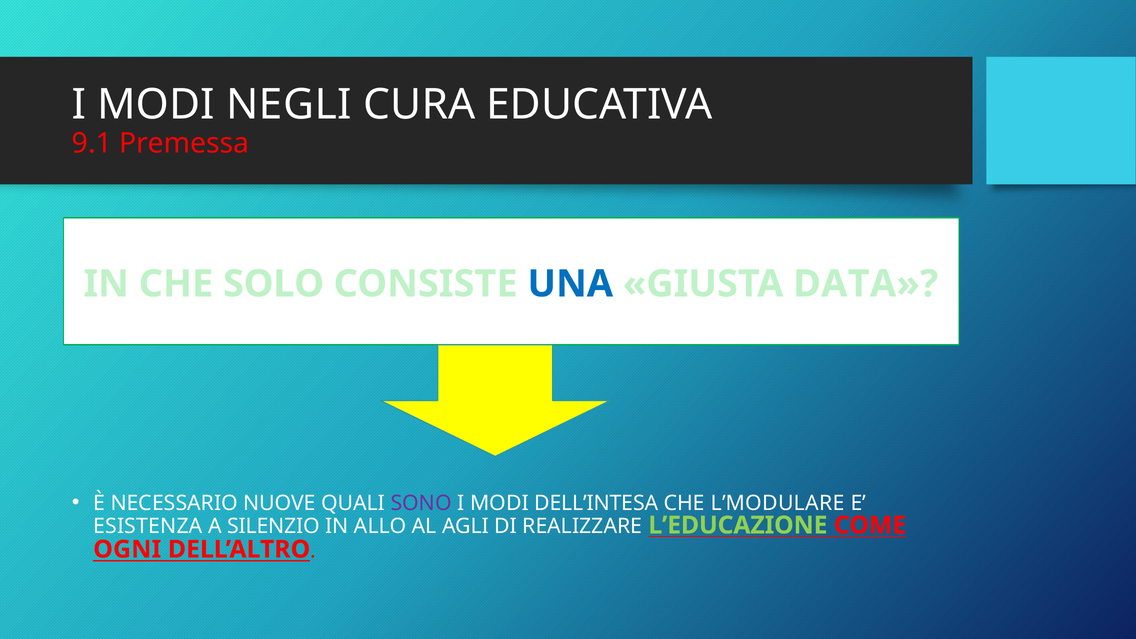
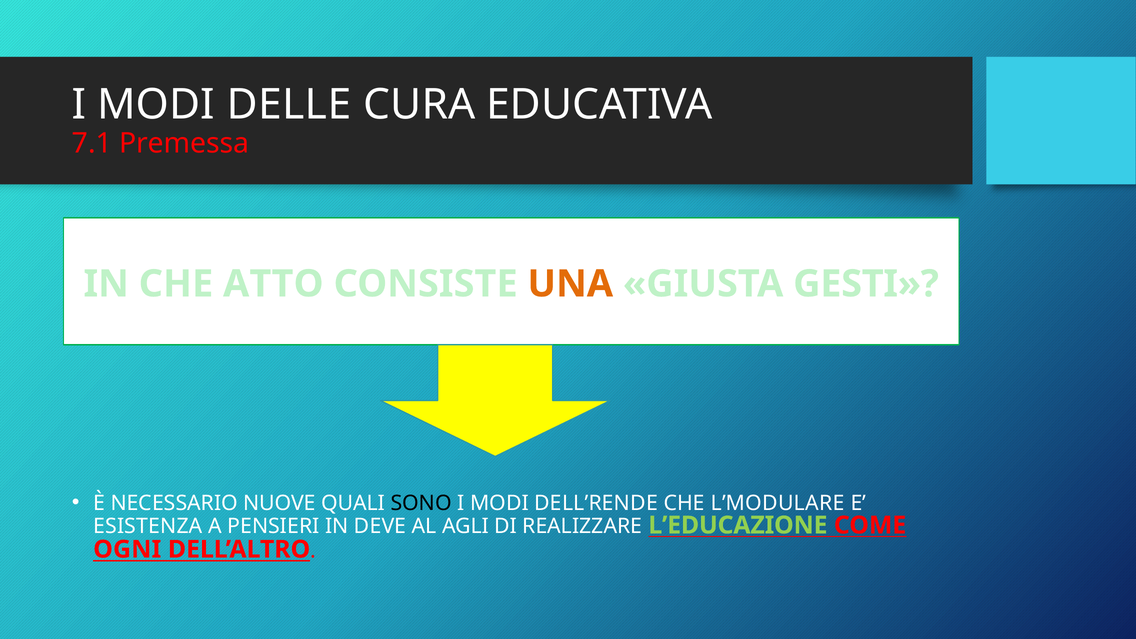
NEGLI: NEGLI -> DELLE (289, 105)
9.1: 9.1 -> 7.1 (92, 143)
SOLO: SOLO -> ATTO (273, 284)
UNA colour: blue -> orange (570, 284)
DATA: DATA -> GESTI (866, 284)
SONO colour: purple -> black (421, 503)
DELL’INTESA: DELL’INTESA -> DELL’RENDE (596, 503)
SILENZIO: SILENZIO -> PENSIERI (273, 526)
ALLO: ALLO -> DEVE (380, 526)
